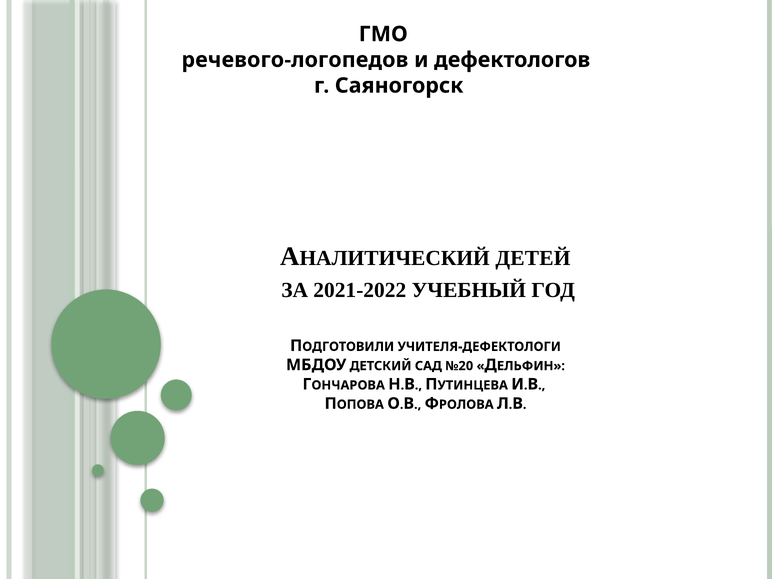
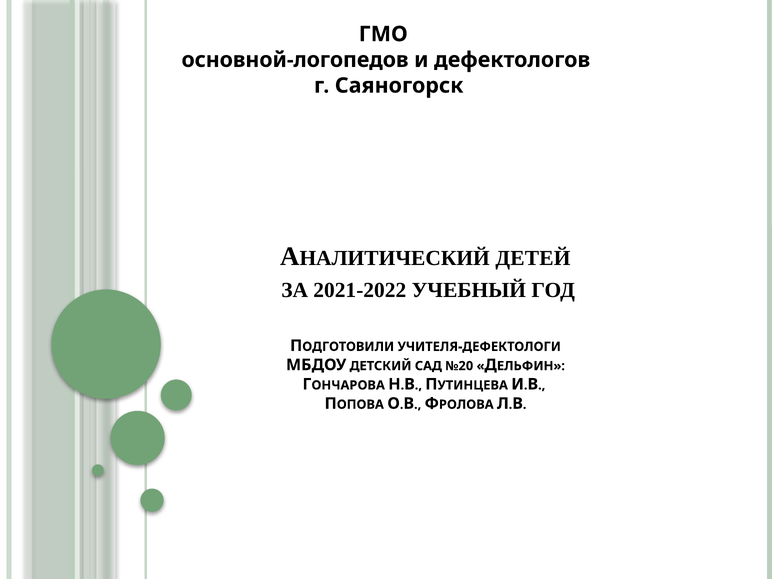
речевого-логопедов: речевого-логопедов -> основной-логопедов (295, 60)
